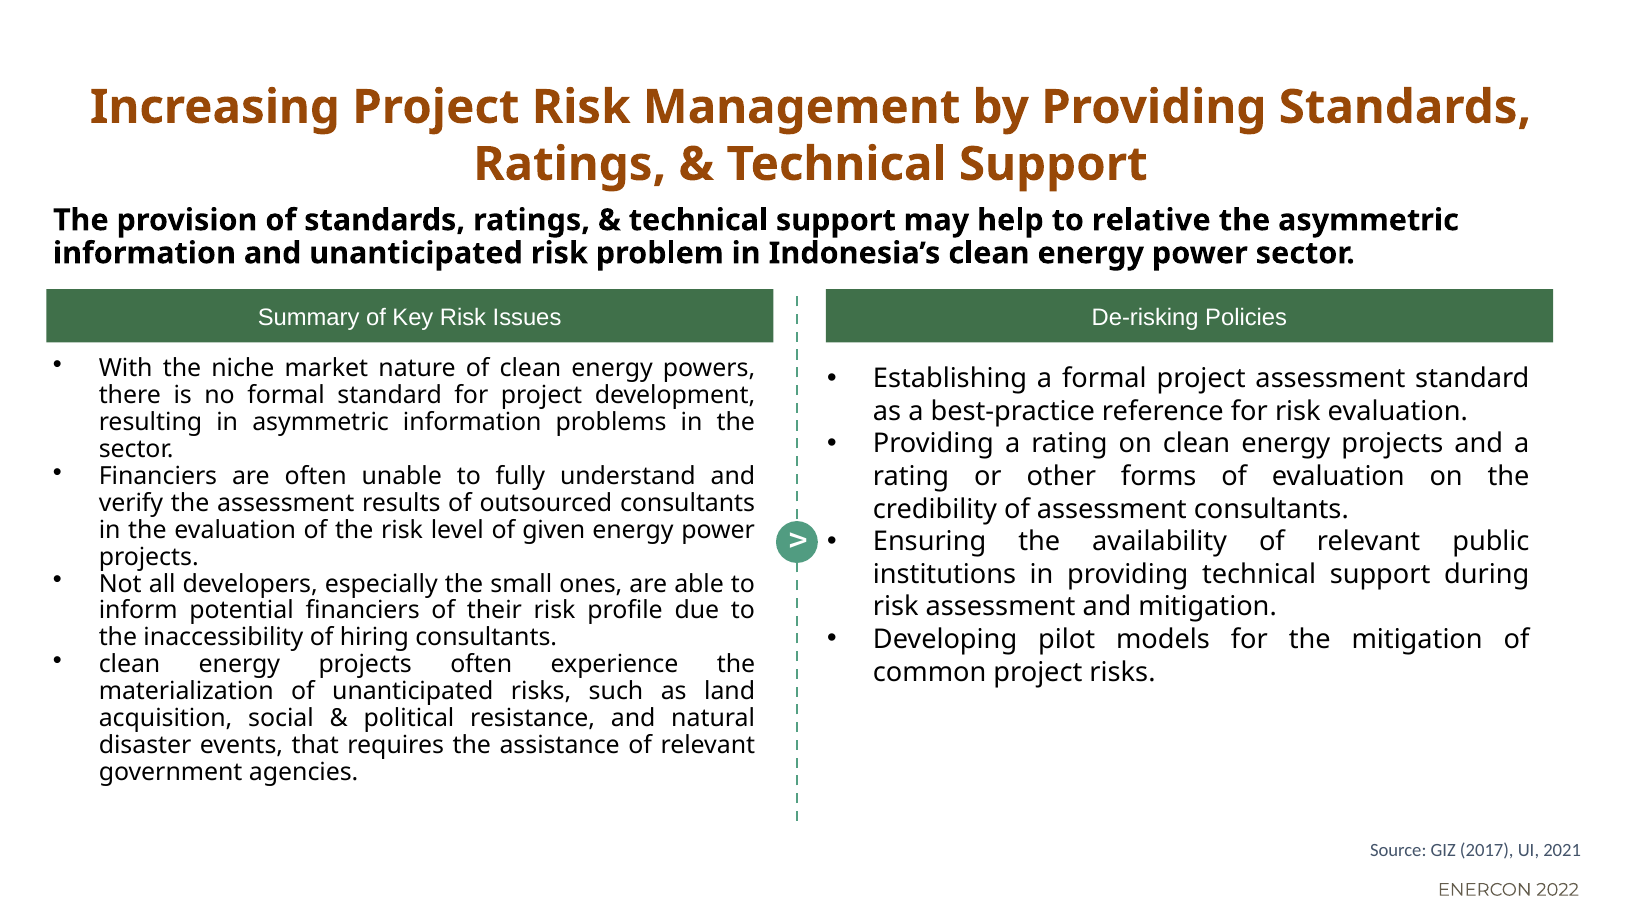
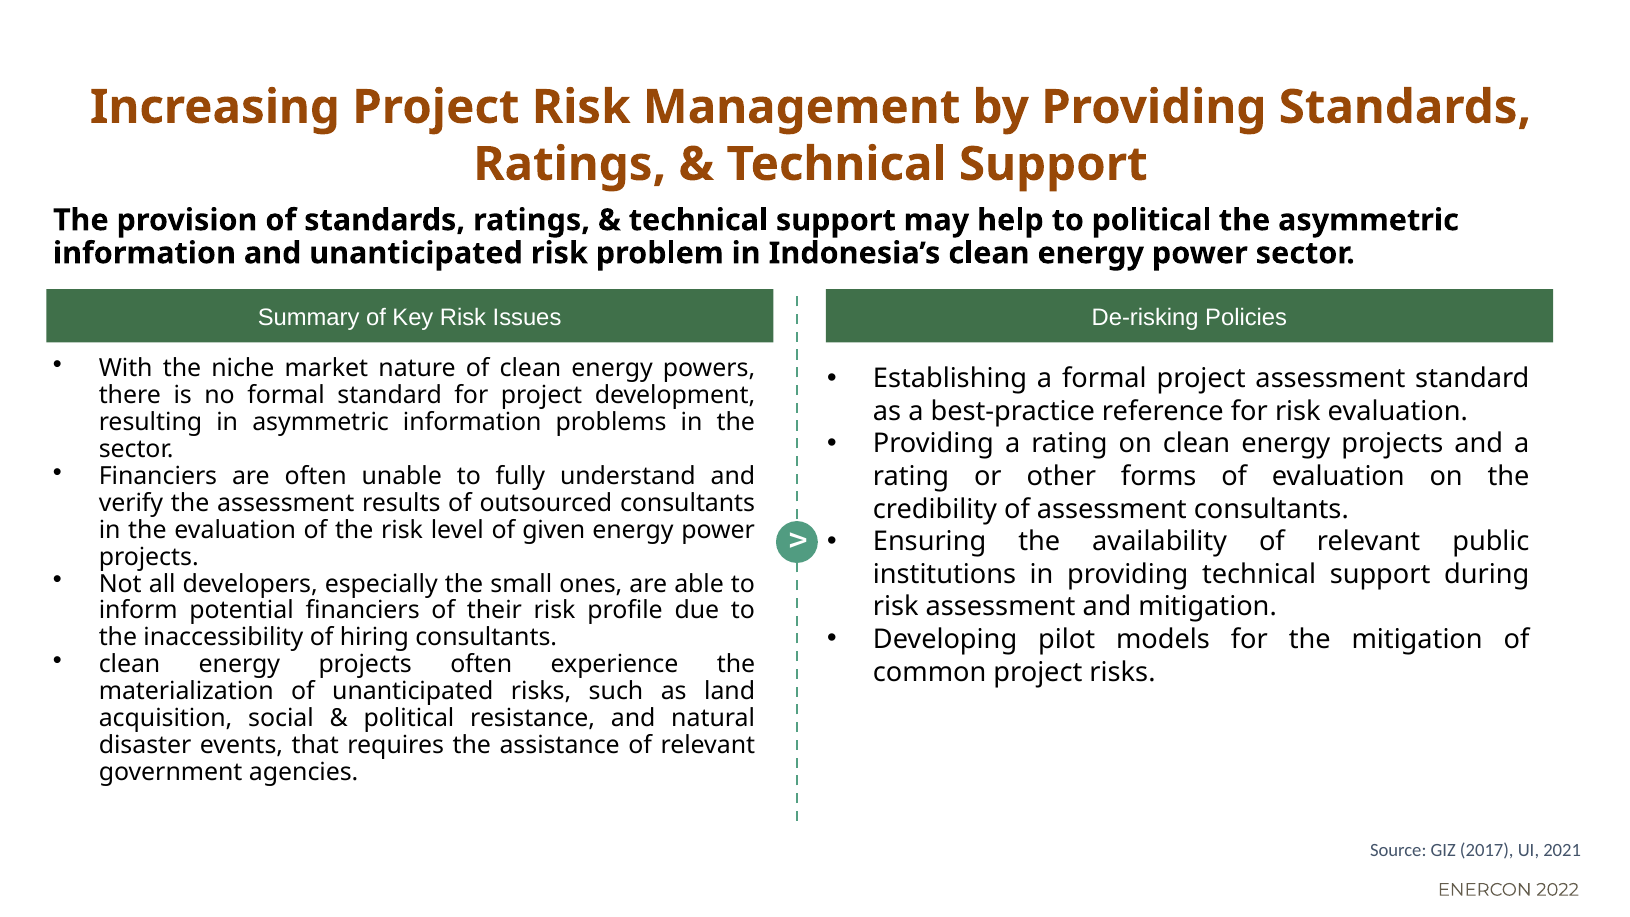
to relative: relative -> political (1152, 220)
